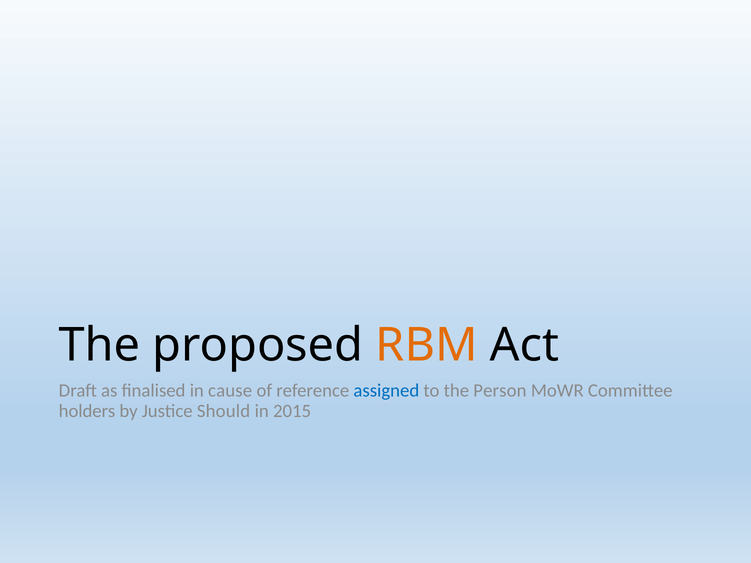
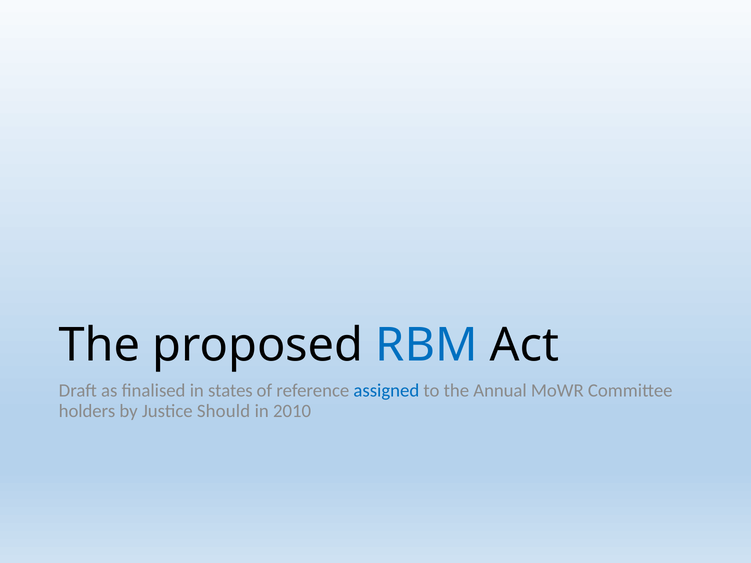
RBM colour: orange -> blue (426, 345)
cause: cause -> states (230, 391)
Person: Person -> Annual (500, 391)
2015: 2015 -> 2010 (292, 411)
